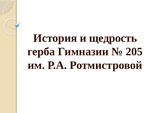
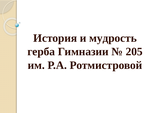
щедрость: щедрость -> мудрость (113, 38)
